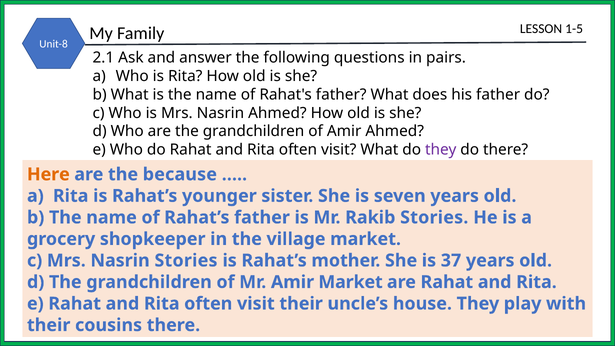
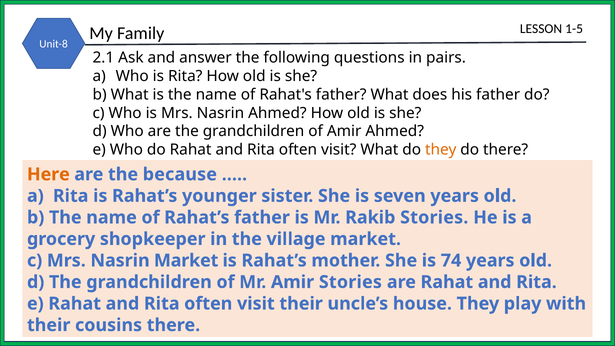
they colour: purple -> orange (441, 150)
Nasrin Stories: Stories -> Market (186, 260)
37: 37 -> 74 (451, 260)
Amir Market: Market -> Stories (350, 282)
